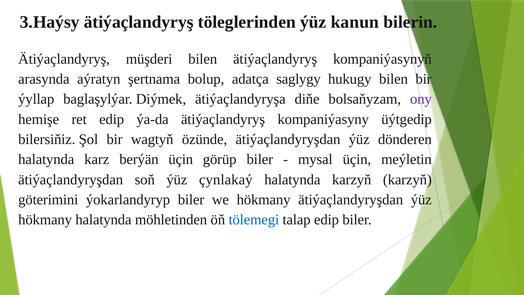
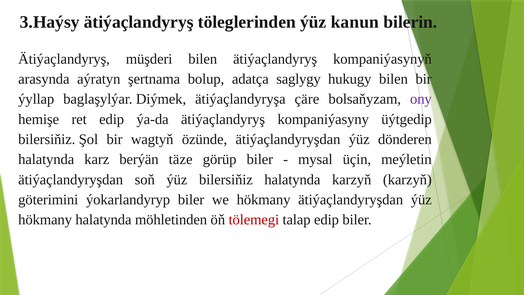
diňe: diňe -> çäre (307, 99)
berýän üçin: üçin -> täze (181, 159)
ýüz çynlakaý: çynlakaý -> bilersiňiz (226, 179)
tölemegi colour: blue -> red (254, 220)
